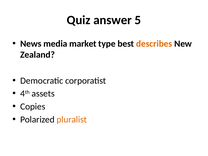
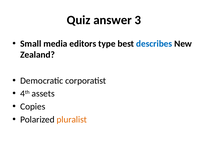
5: 5 -> 3 (138, 20)
News: News -> Small (31, 44)
market: market -> editors (83, 44)
describes colour: orange -> blue (154, 44)
